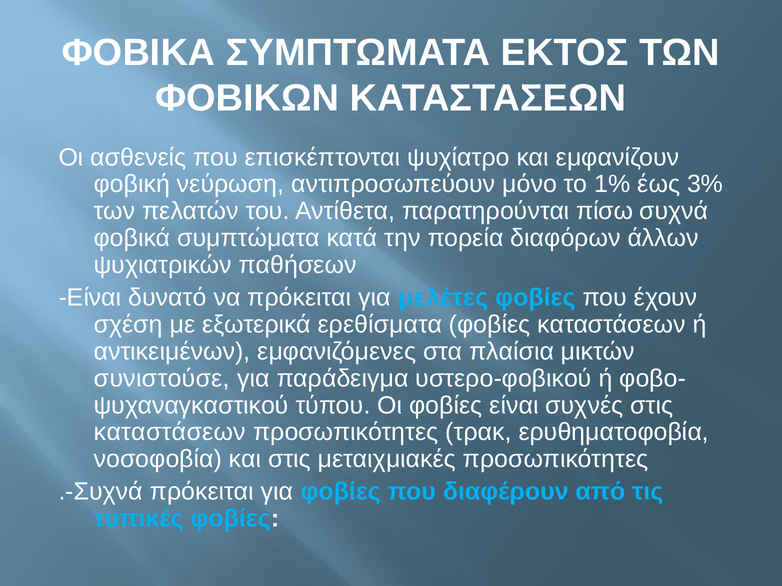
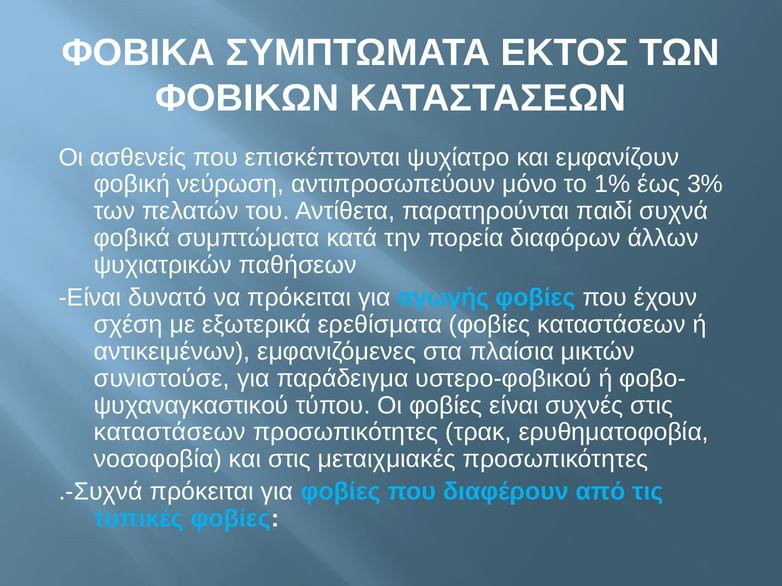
πίσω: πίσω -> παιδί (604, 211)
μελέτες: μελέτες -> αγωγής (444, 298)
